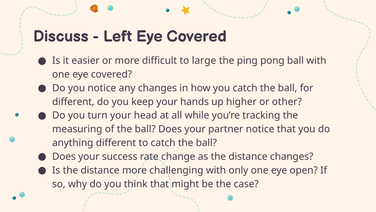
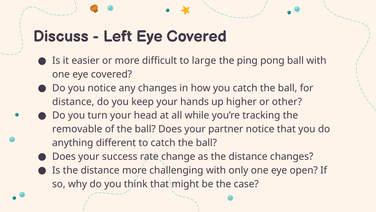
different: different -> distance (73, 102)
measuring: measuring -> removable (77, 129)
